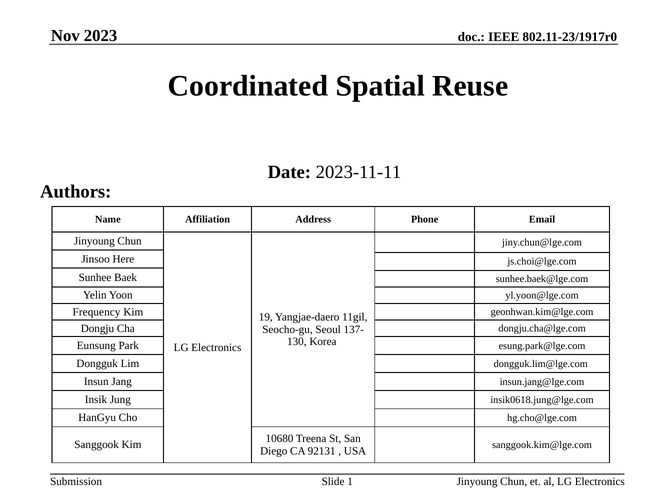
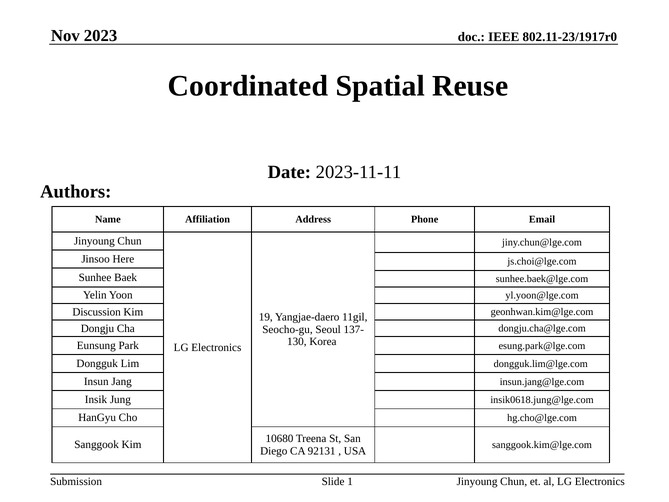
Frequency: Frequency -> Discussion (97, 312)
